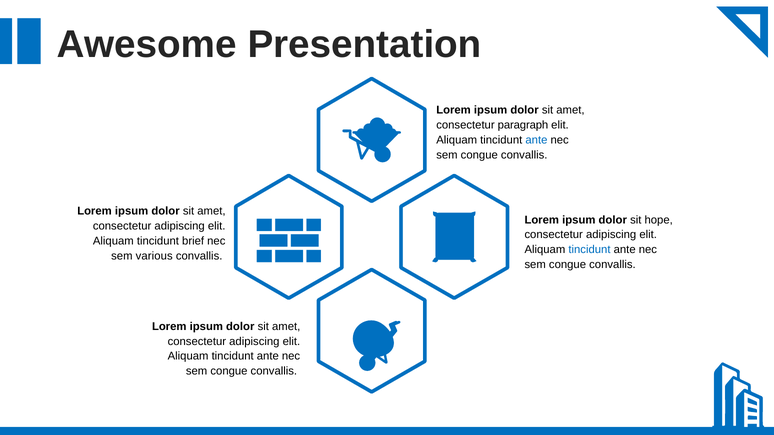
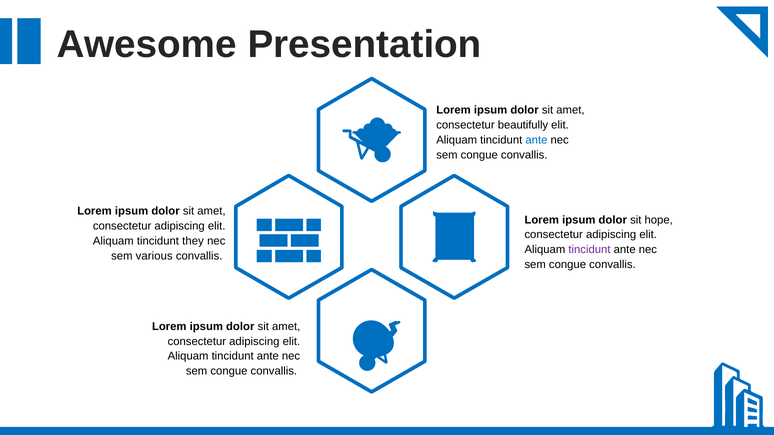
paragraph: paragraph -> beautifully (523, 125)
brief: brief -> they (193, 241)
tincidunt colour: blue -> purple (589, 250)
